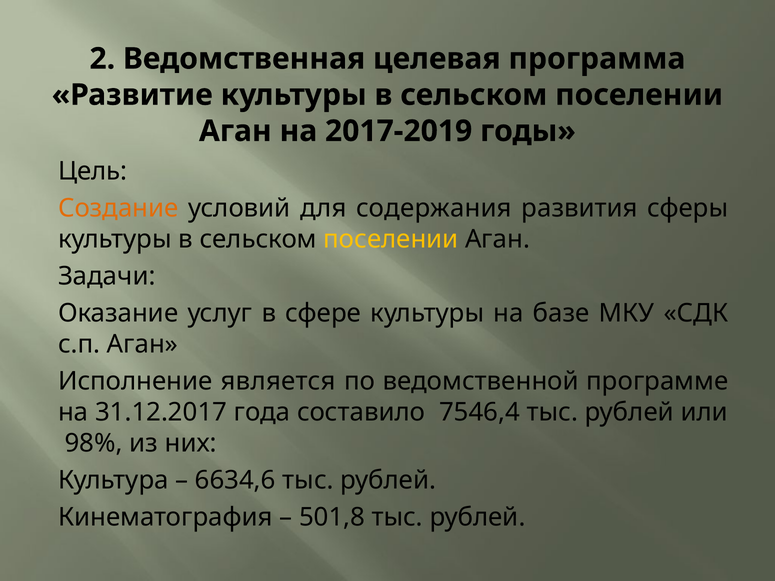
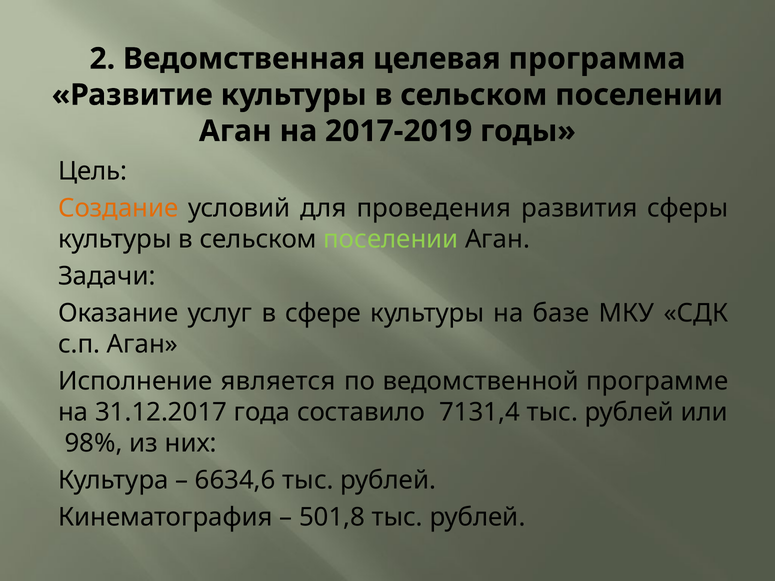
содержания: содержания -> проведения (434, 208)
поселении colour: yellow -> light green (391, 239)
7546,4: 7546,4 -> 7131,4 (479, 413)
